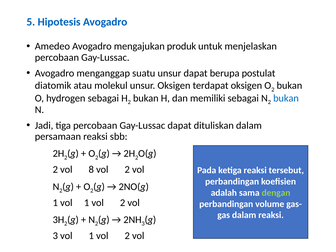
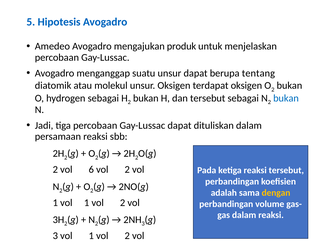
postulat: postulat -> tentang (258, 73)
dan memiliki: memiliki -> tersebut (208, 98)
8: 8 -> 6 (91, 170)
dengan colour: light green -> yellow (276, 193)
